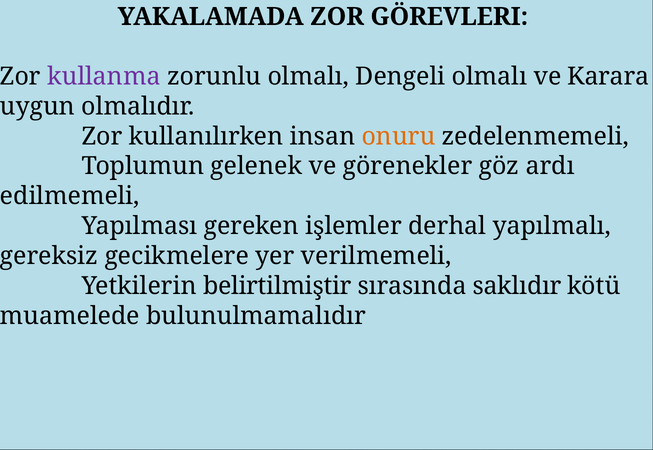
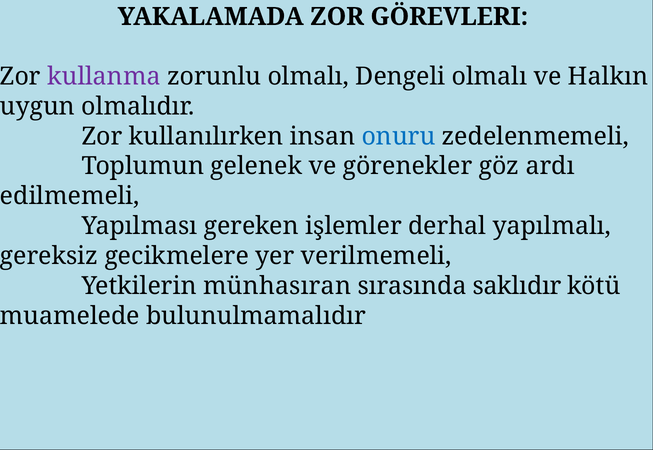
Karara: Karara -> Halkın (608, 77)
onuru colour: orange -> blue (398, 136)
belirtilmiştir: belirtilmiştir -> münhasıran (277, 286)
